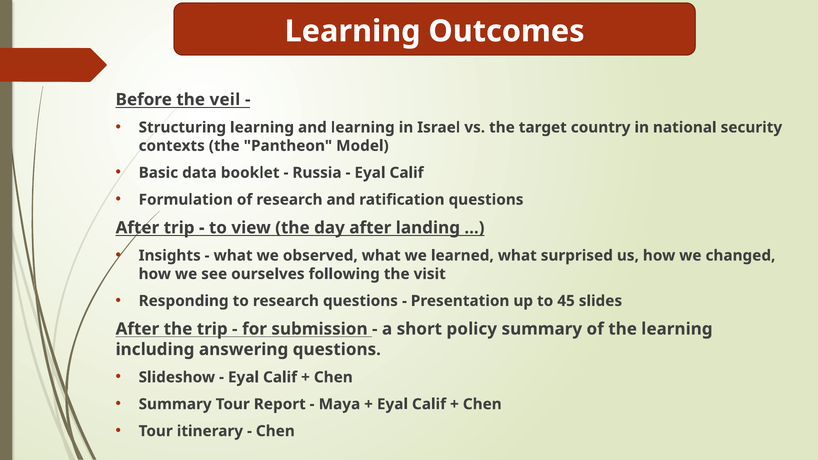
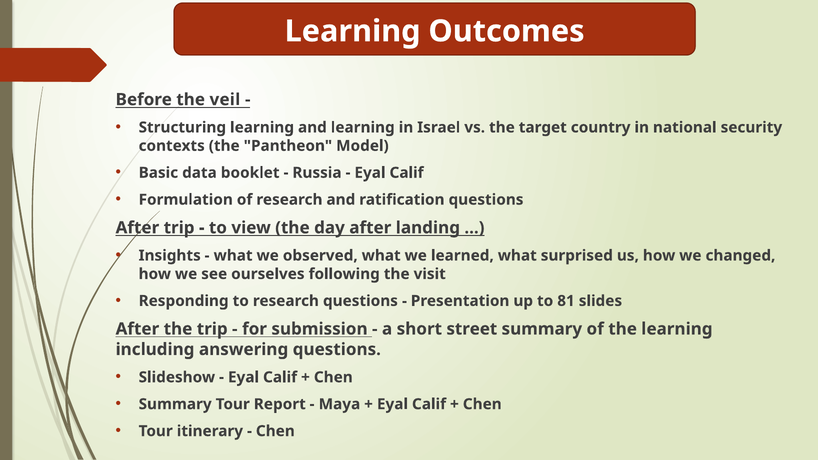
45: 45 -> 81 (566, 301)
policy: policy -> street (472, 329)
